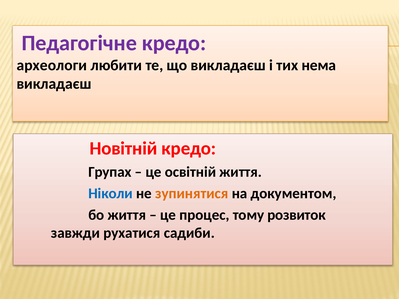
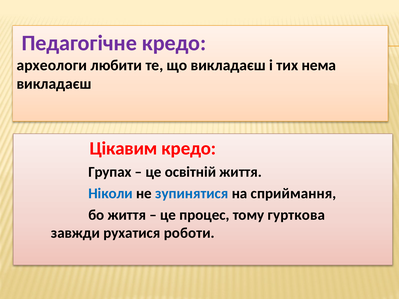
Новітній: Новітній -> Цікавим (123, 148)
зупинятися colour: orange -> blue (192, 194)
документом: документом -> сприймання (293, 194)
розвиток: розвиток -> гурткова (296, 215)
садиби: садиби -> роботи (189, 233)
